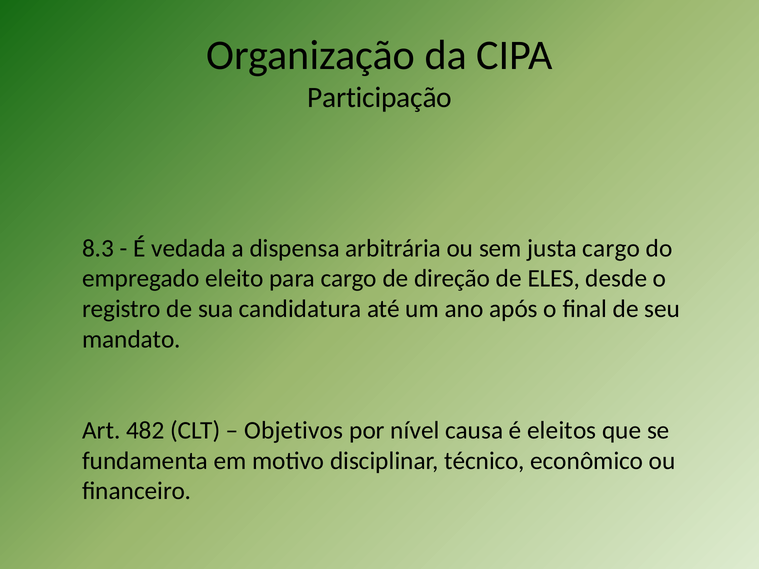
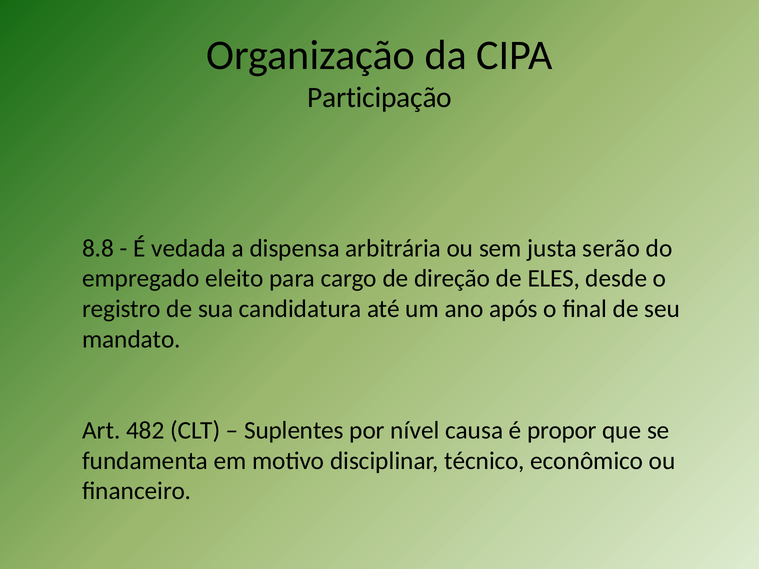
8.3: 8.3 -> 8.8 (98, 248)
justa cargo: cargo -> serão (611, 248)
Objetivos: Objetivos -> Suplentes (294, 431)
eleitos: eleitos -> propor (562, 431)
